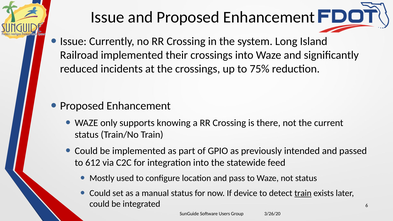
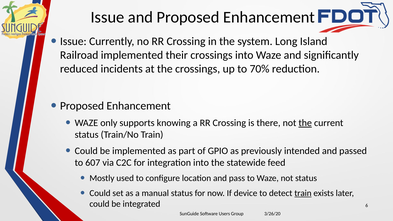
75%: 75% -> 70% (260, 69)
the underline: none -> present (305, 123)
612: 612 -> 607 (93, 163)
